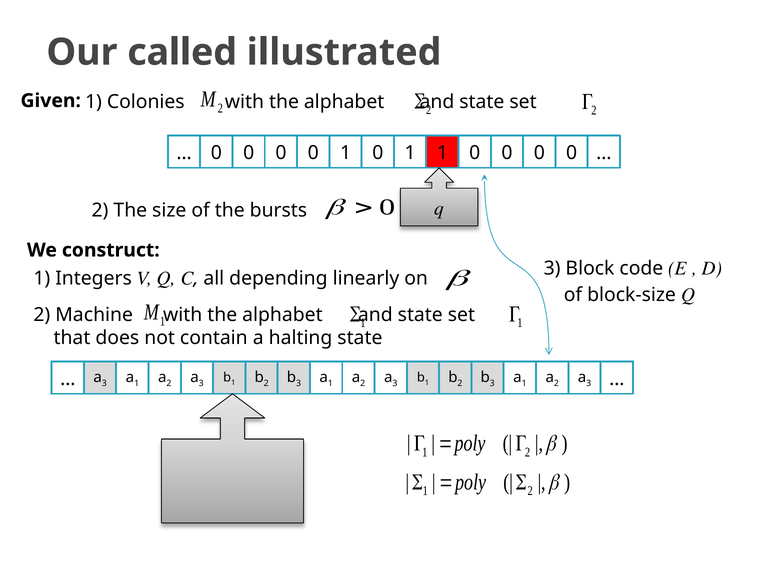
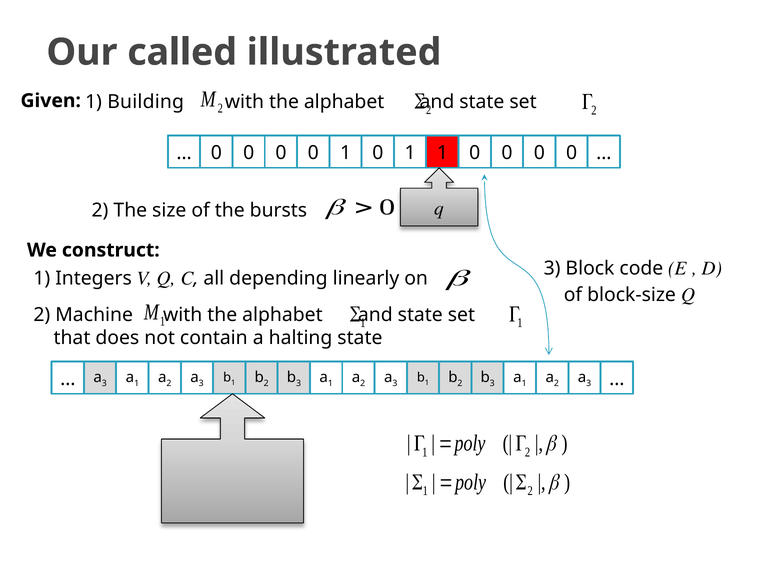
Colonies: Colonies -> Building (146, 102)
